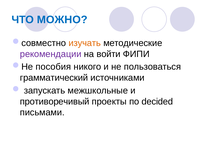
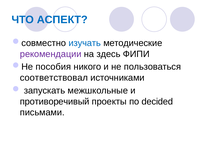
МОЖНО: МОЖНО -> АСПЕКТ (62, 20)
изучать colour: orange -> blue (85, 43)
войти: войти -> здесь (109, 54)
грамматический: грамматический -> соответствовал (54, 78)
